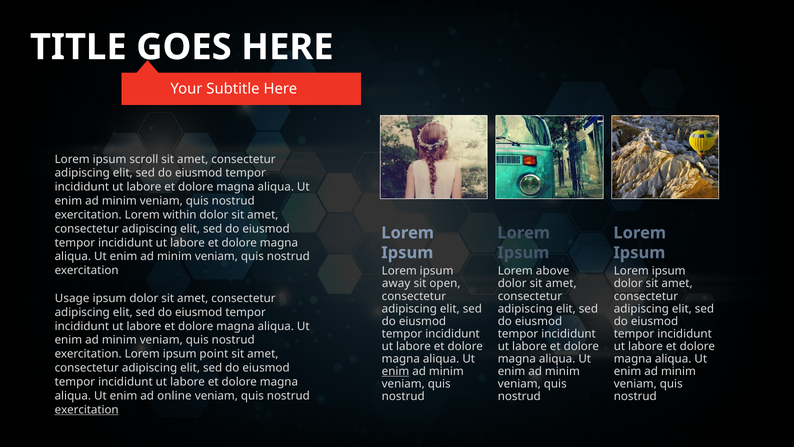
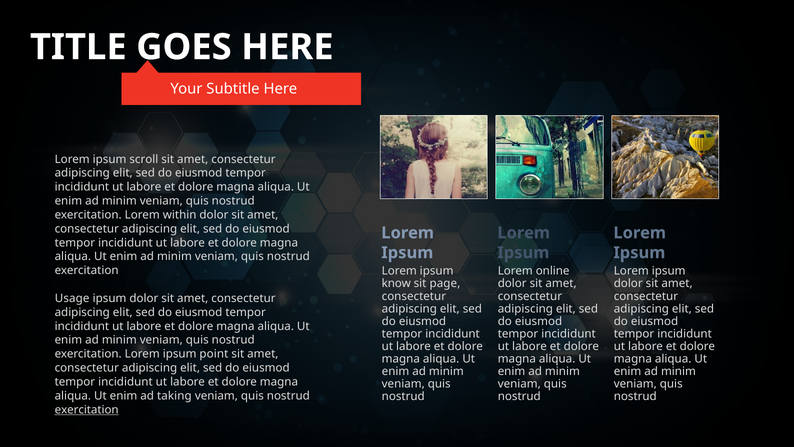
above: above -> online (553, 271)
away: away -> know (396, 283)
open: open -> page (445, 283)
enim underline: present -> none (395, 371)
online: online -> taking (174, 395)
